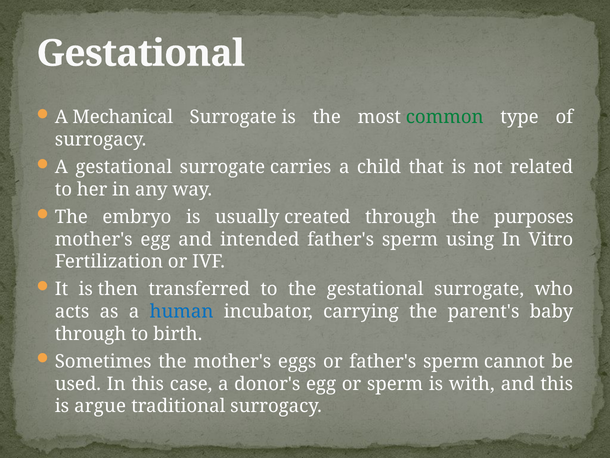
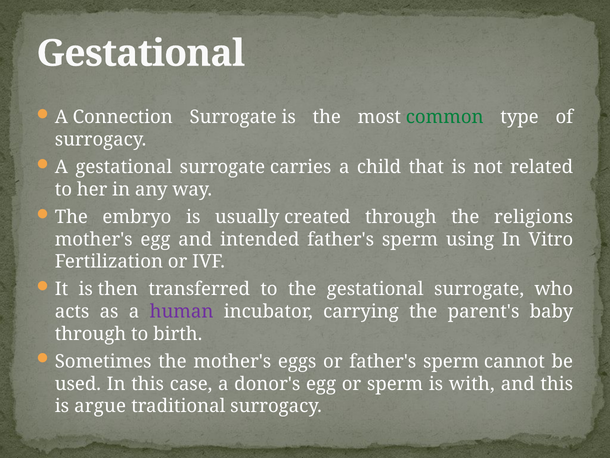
Mechanical: Mechanical -> Connection (123, 117)
purposes: purposes -> religions (534, 217)
human colour: blue -> purple (182, 311)
